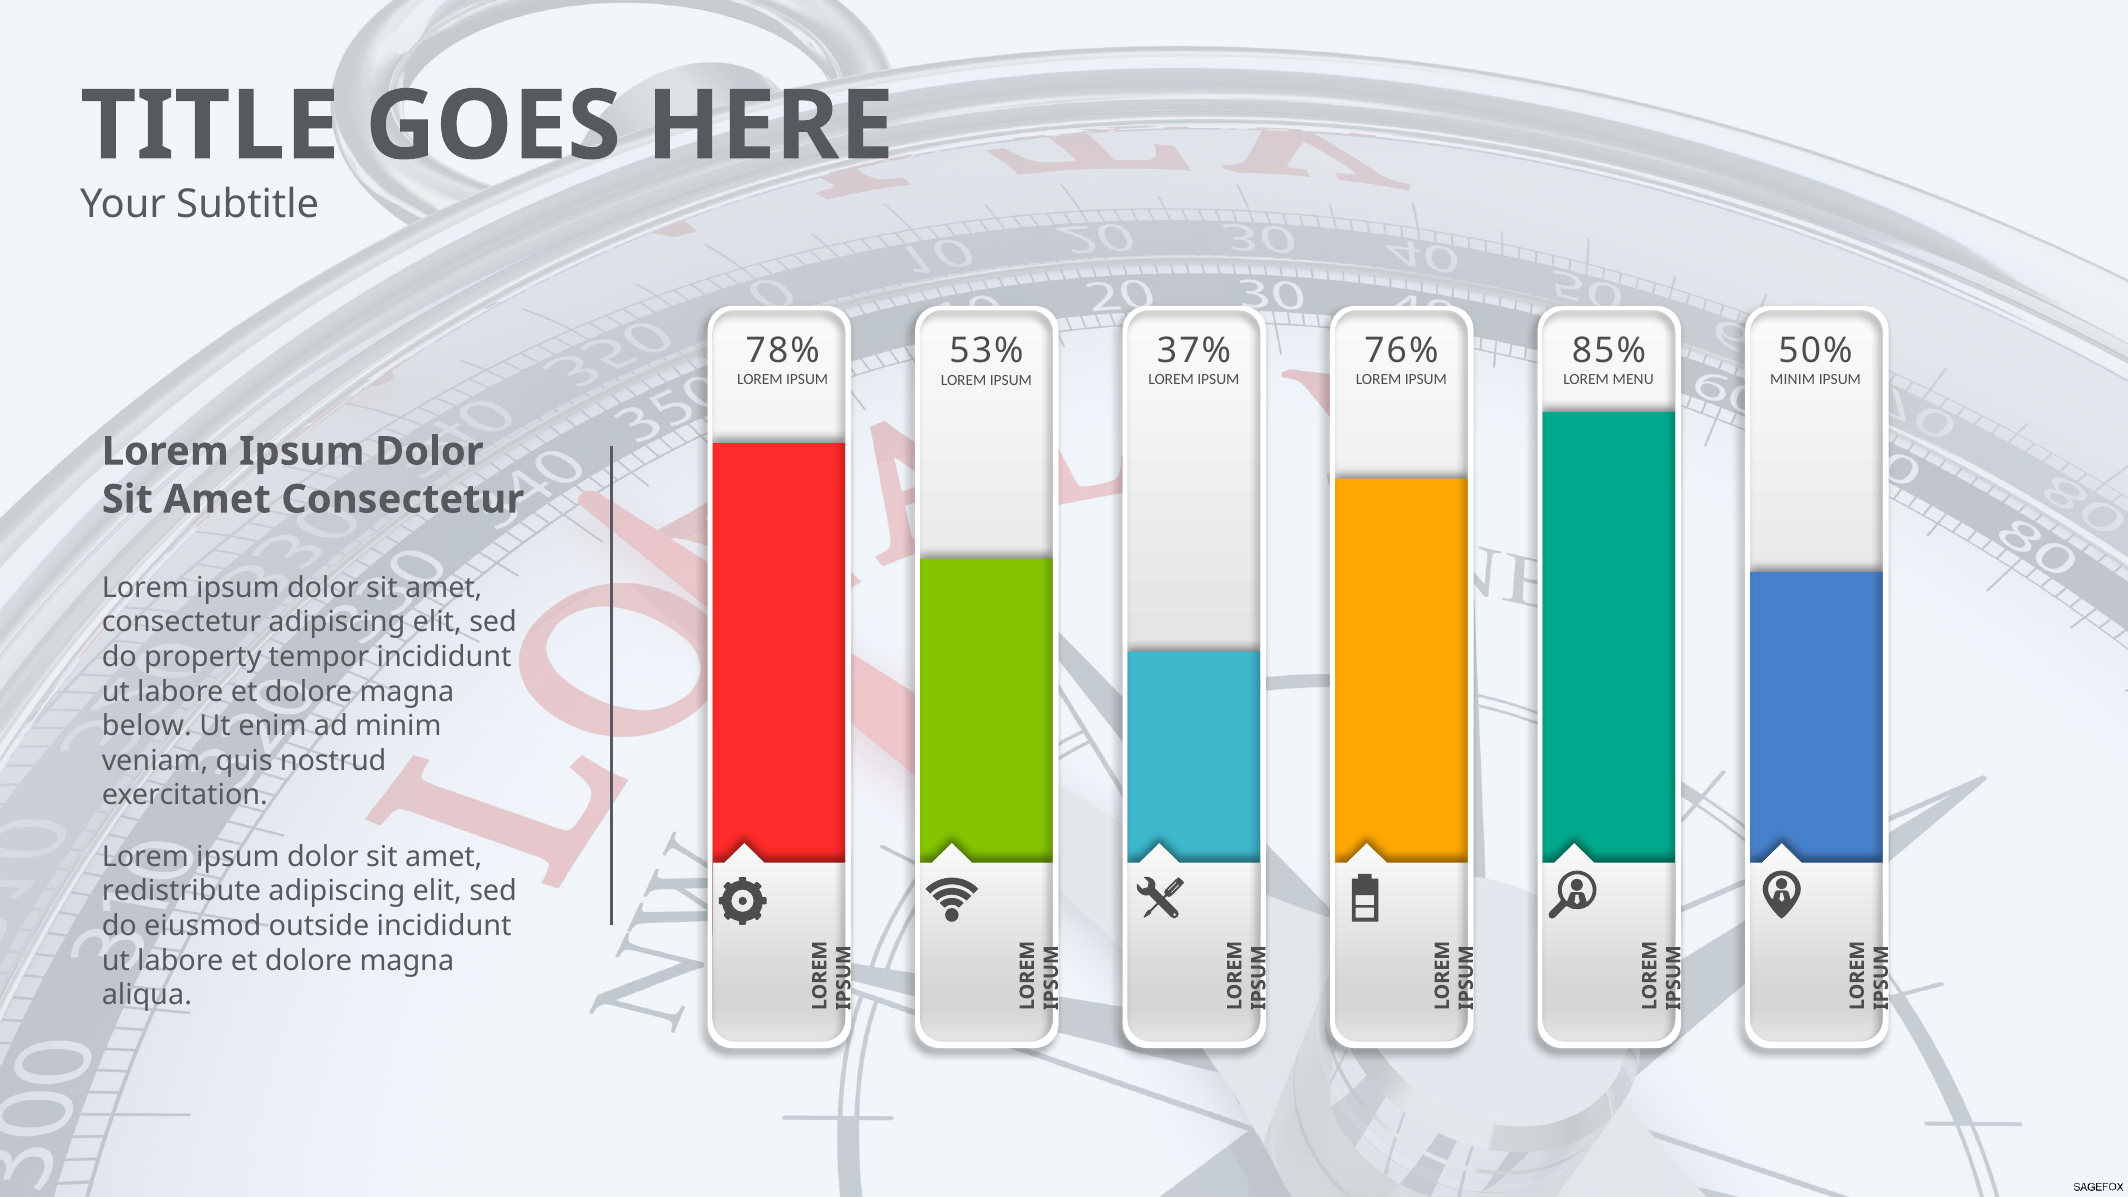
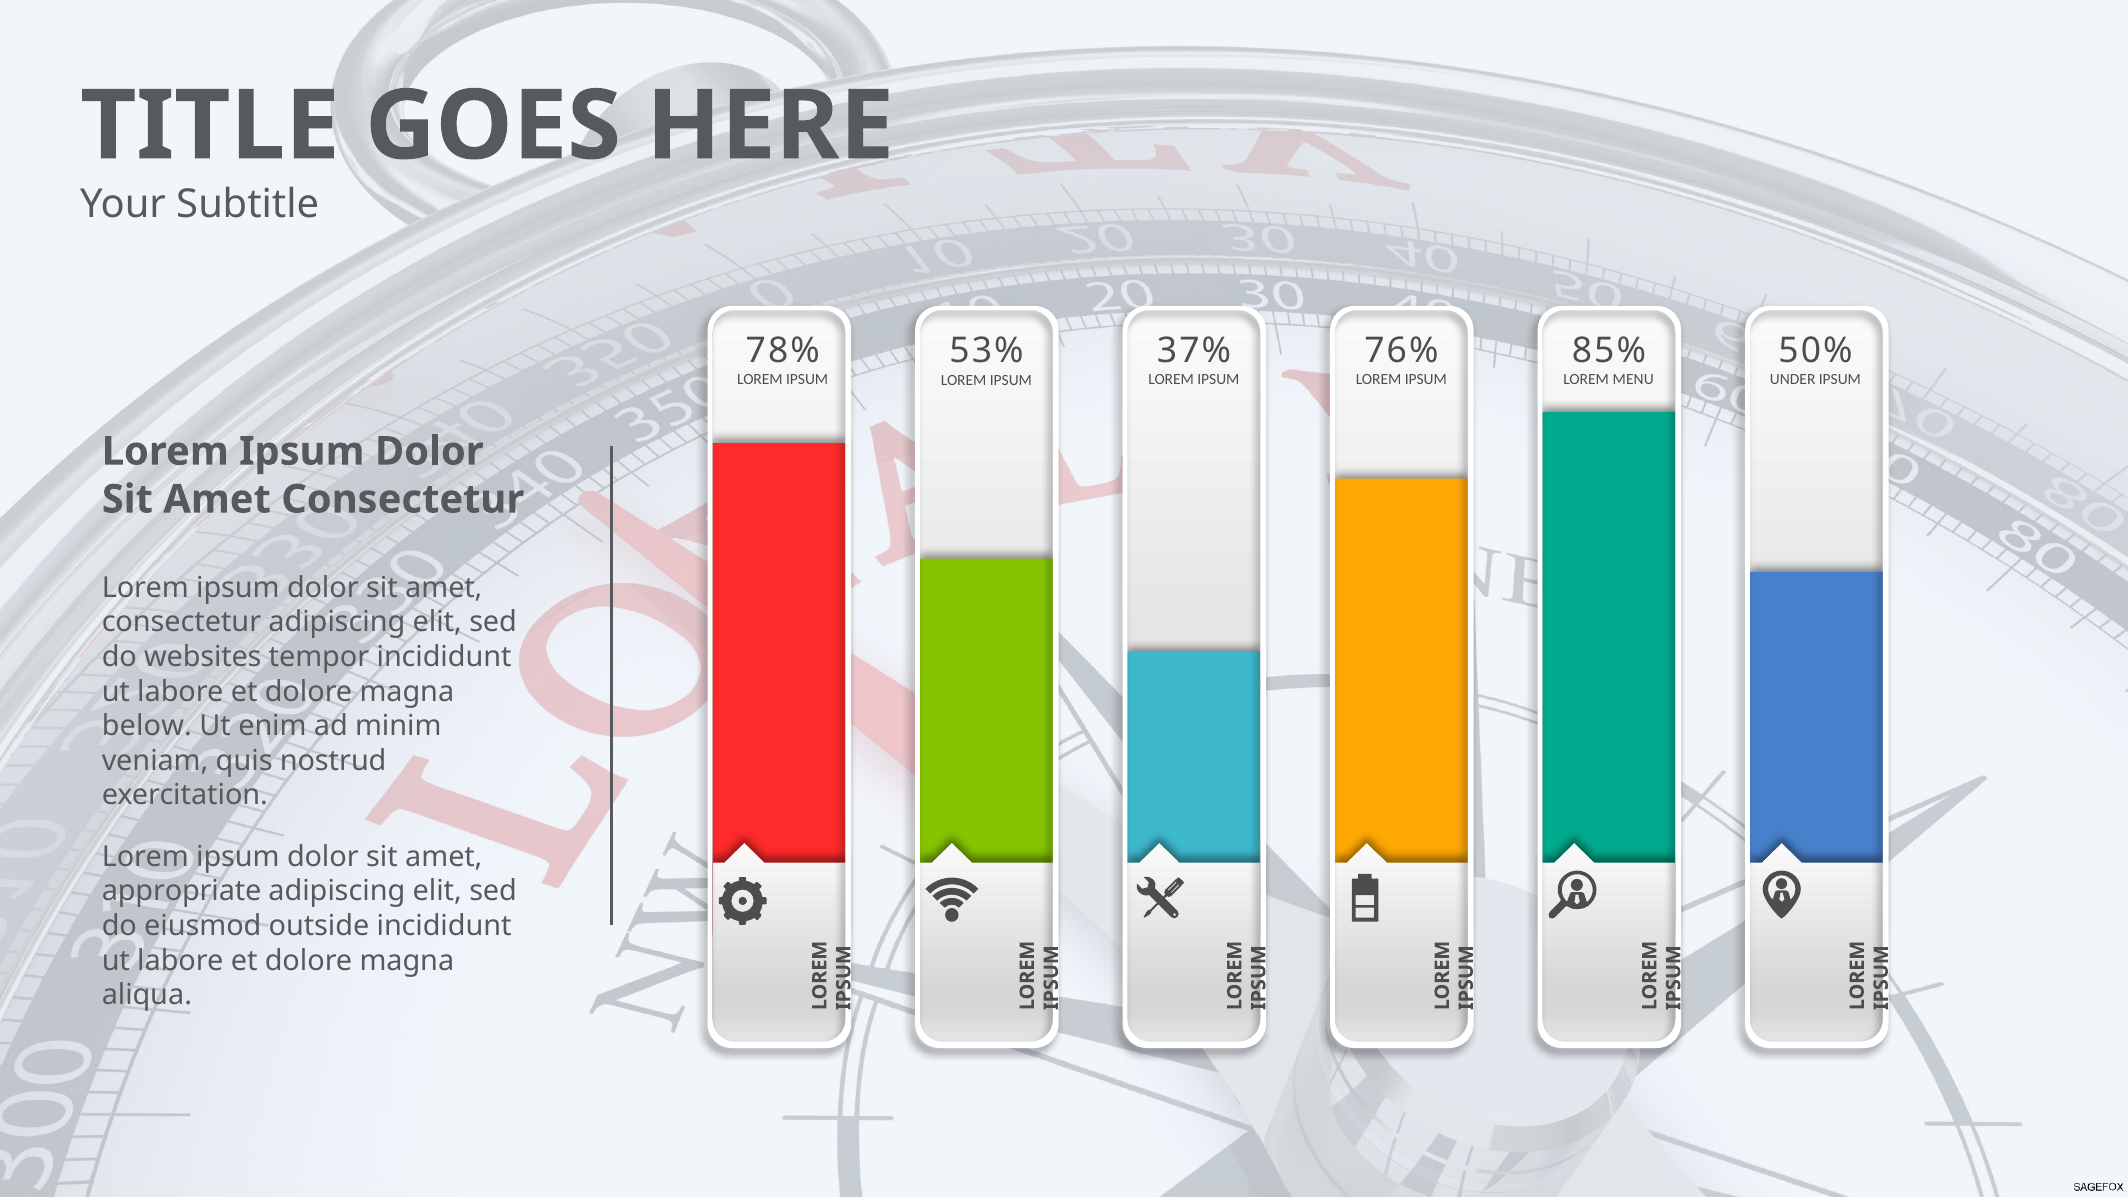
MINIM: MINIM -> UNDER (1793, 380)
property: property -> websites (203, 657)
redistribute: redistribute -> appropriate (182, 891)
